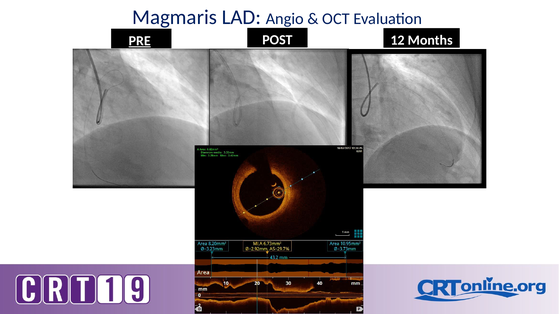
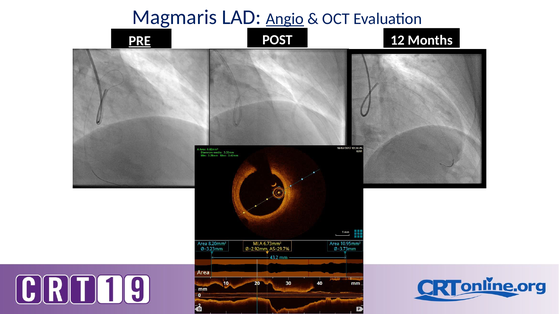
Angio underline: none -> present (285, 19)
